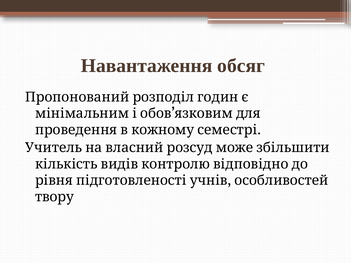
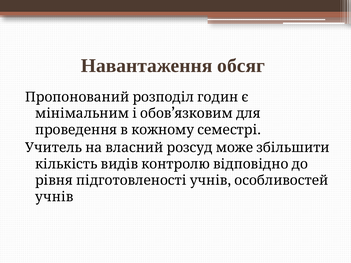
твору: твору -> учнів (54, 197)
